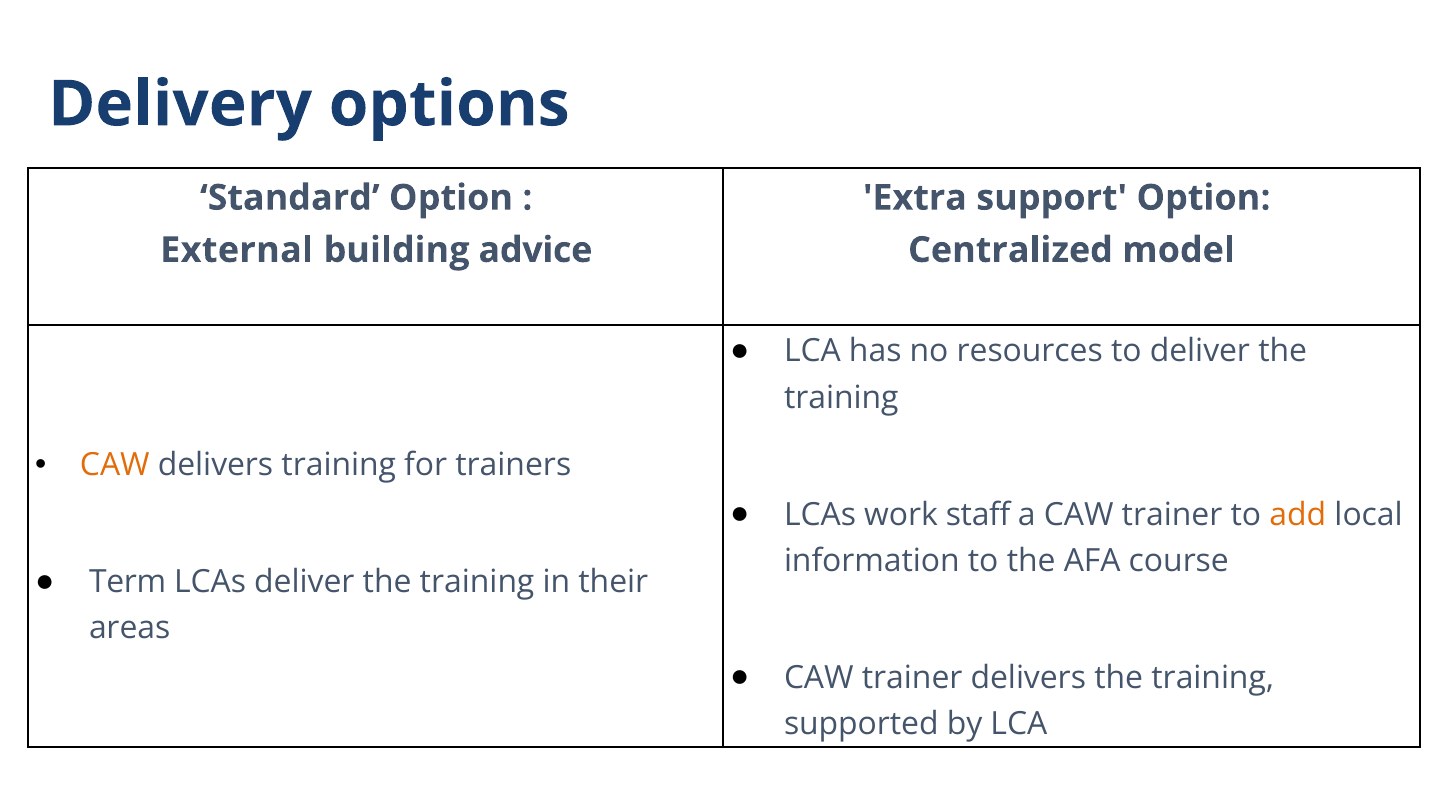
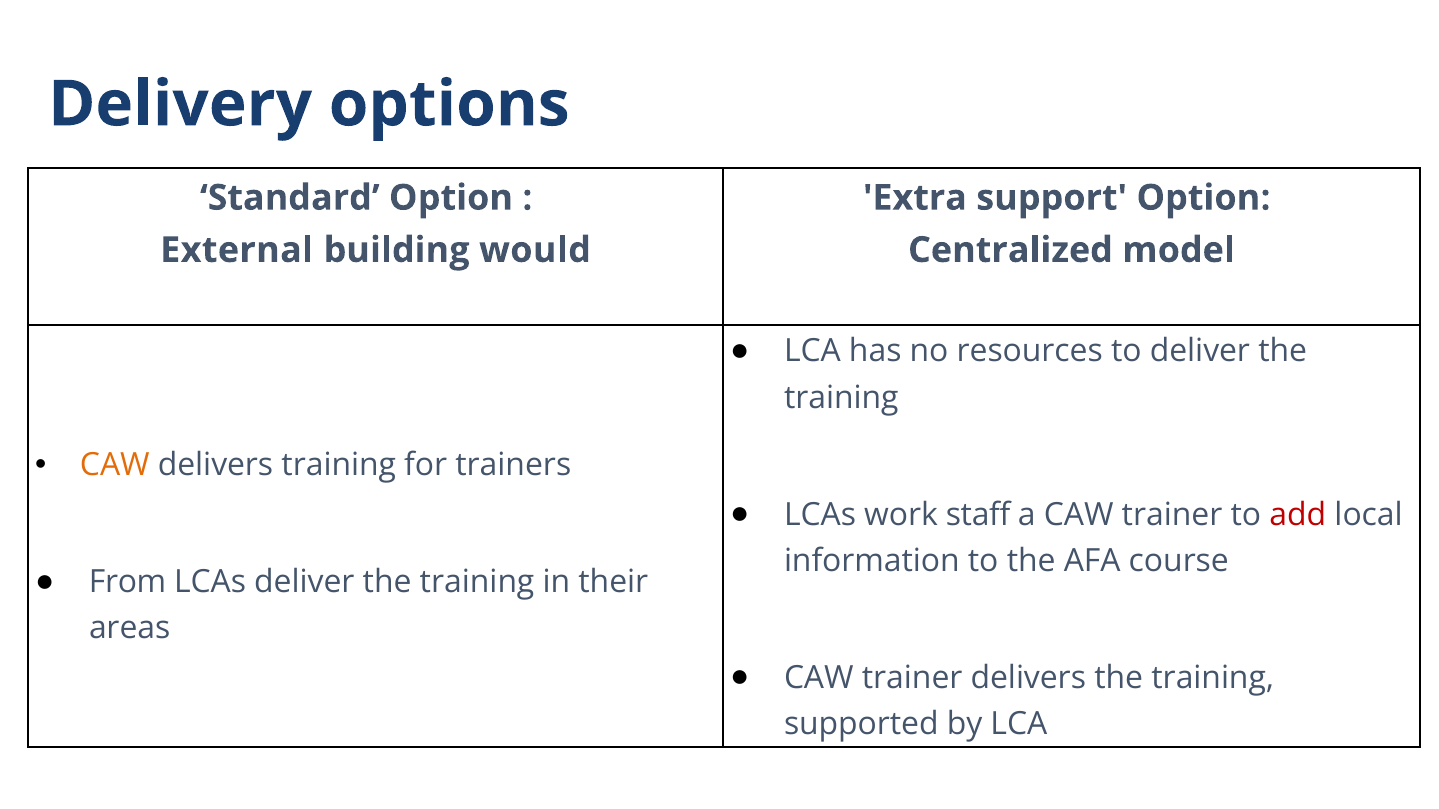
advice: advice -> would (535, 250)
add colour: orange -> red (1298, 515)
Term: Term -> From (128, 582)
